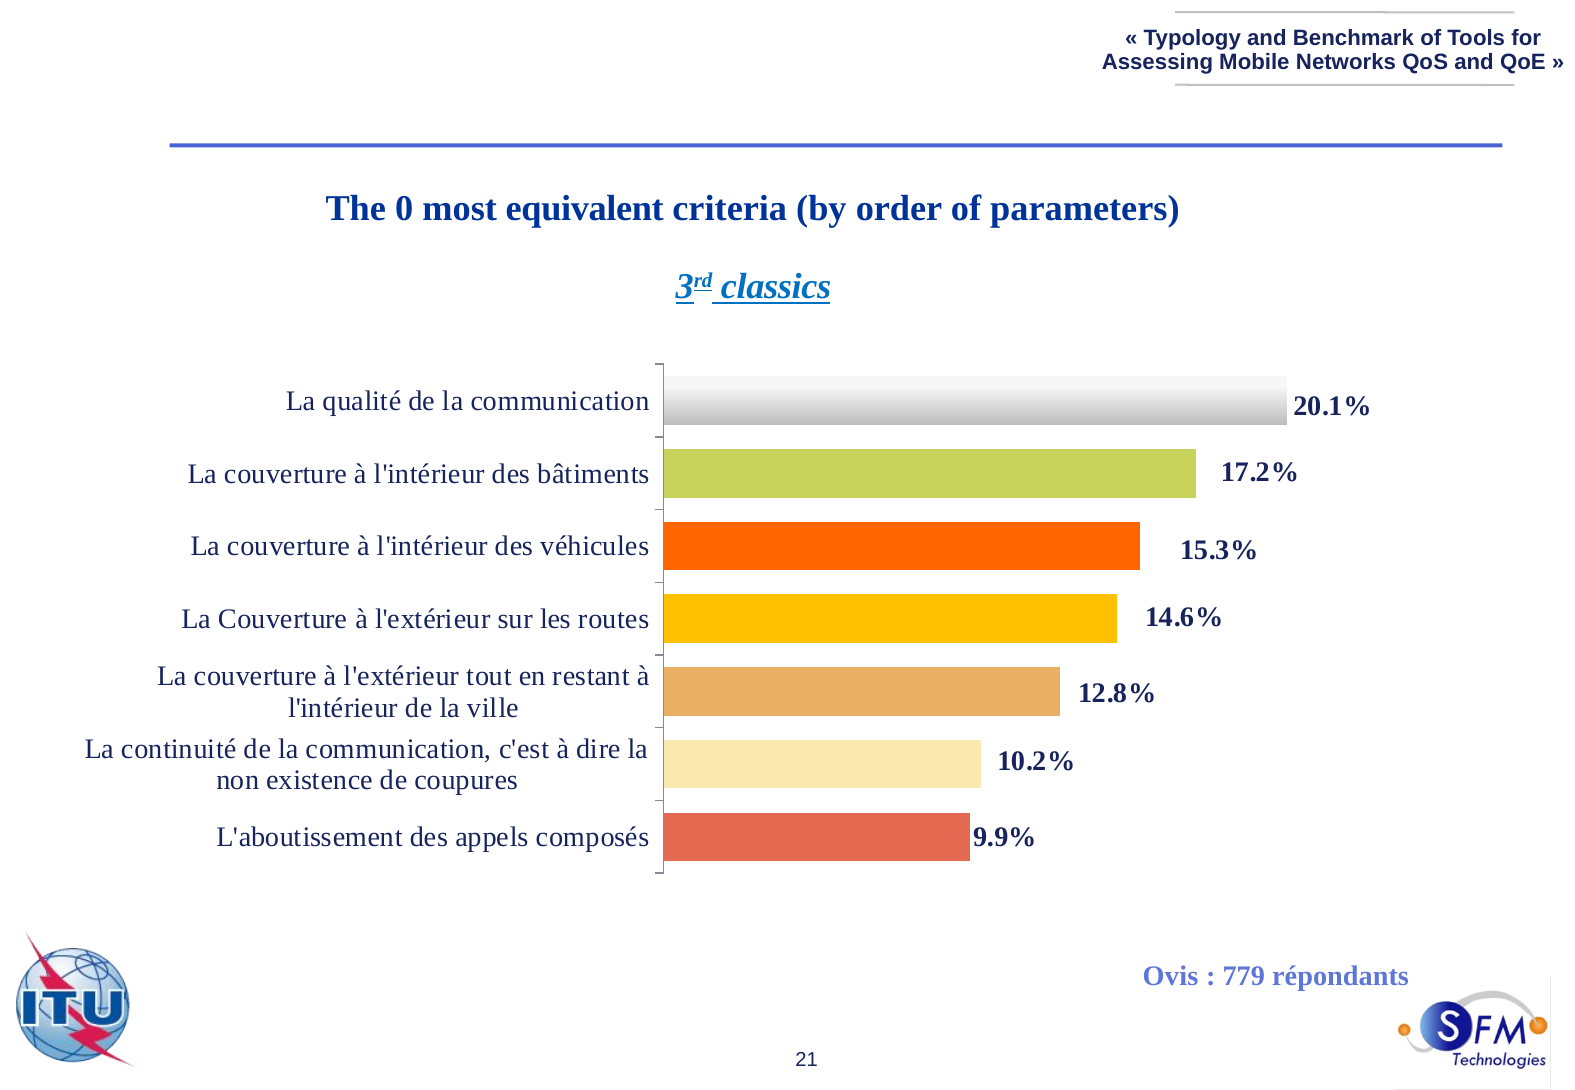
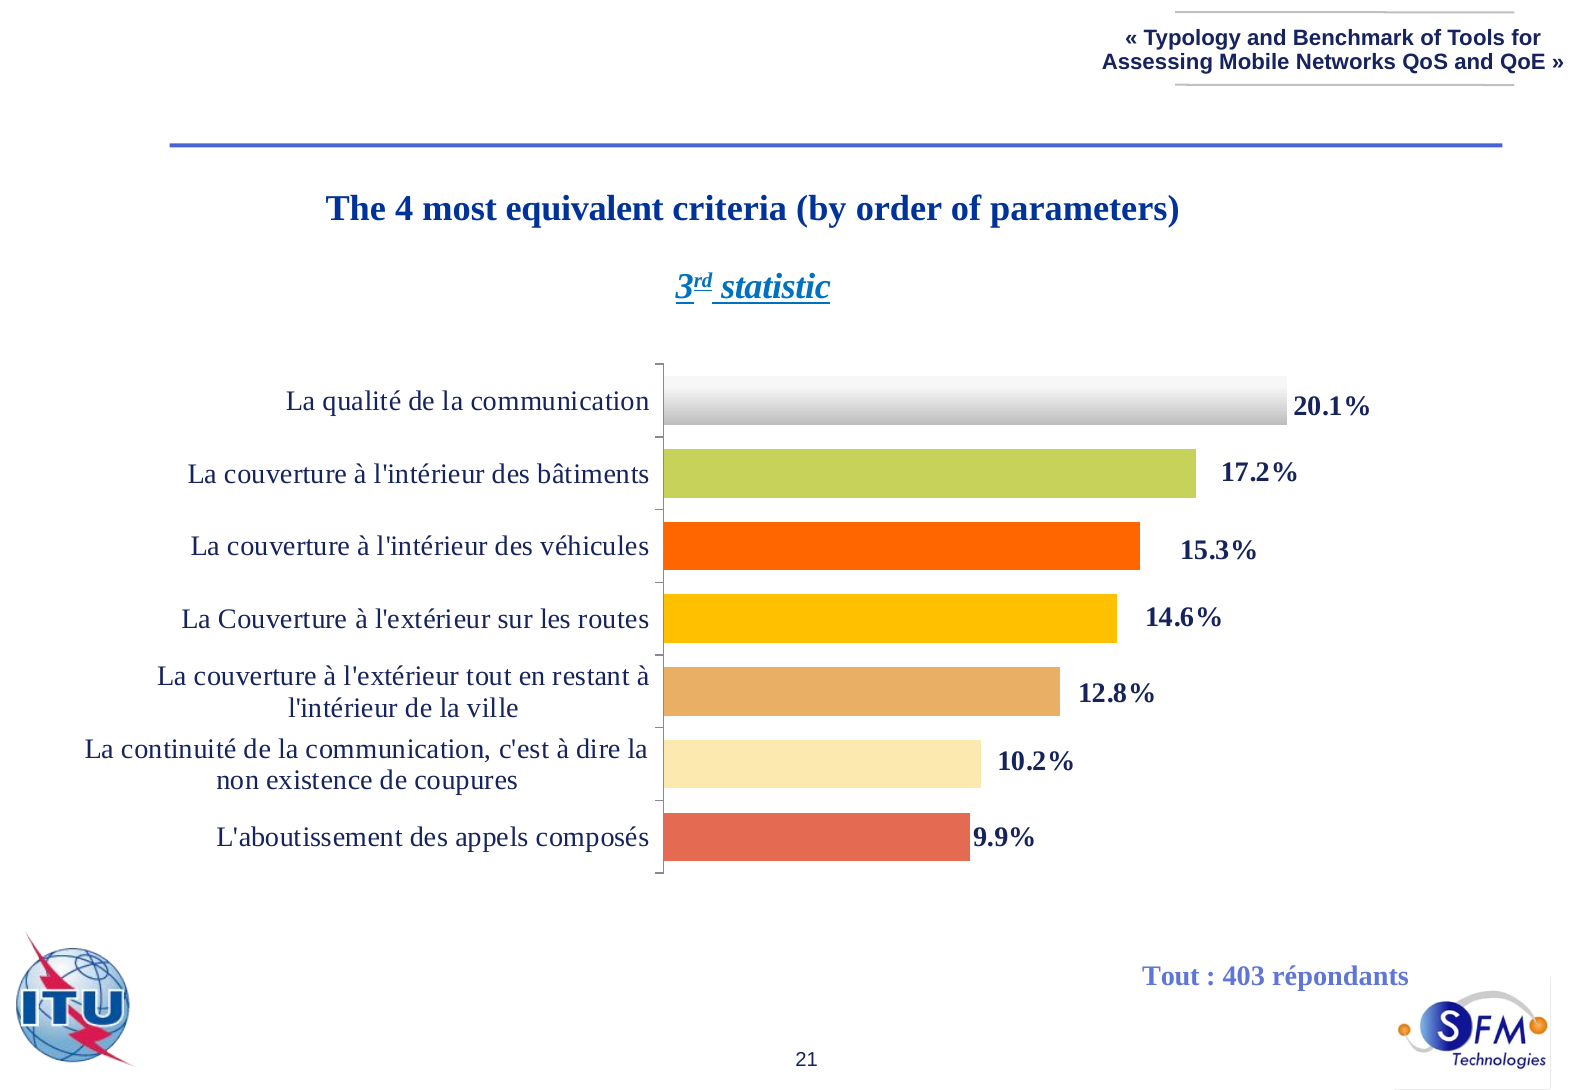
0: 0 -> 4 (404, 208)
classics: classics -> statistic (776, 287)
Ovis: Ovis -> Tout (1171, 976)
779: 779 -> 403 (1244, 976)
